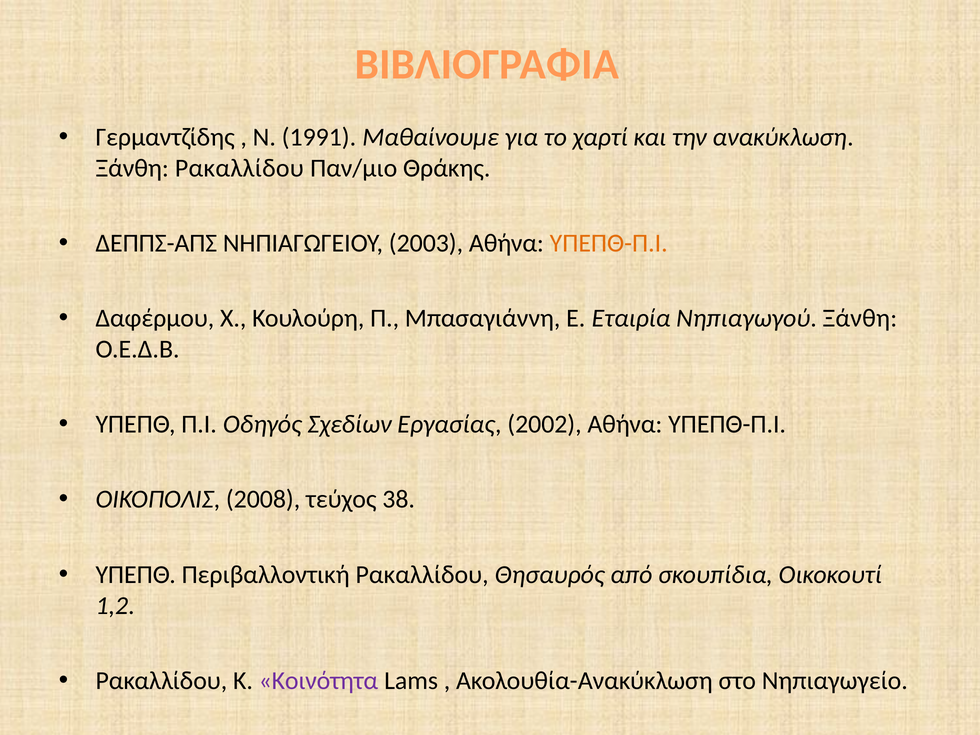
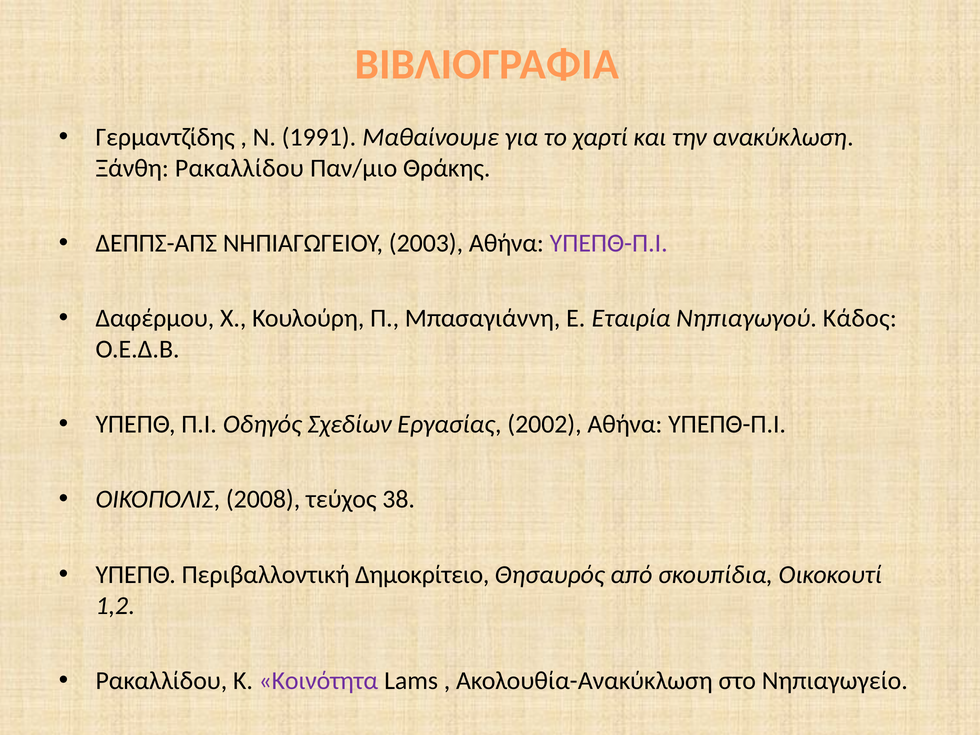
ΥΠΕΠΘ-Π.Ι colour: orange -> purple (609, 243)
Νηπιαγωγού Ξάνθη: Ξάνθη -> Κάδος (860, 318)
Περιβαλλοντική Ρακαλλίδου: Ρακαλλίδου -> Δημοκρίτειο (422, 575)
